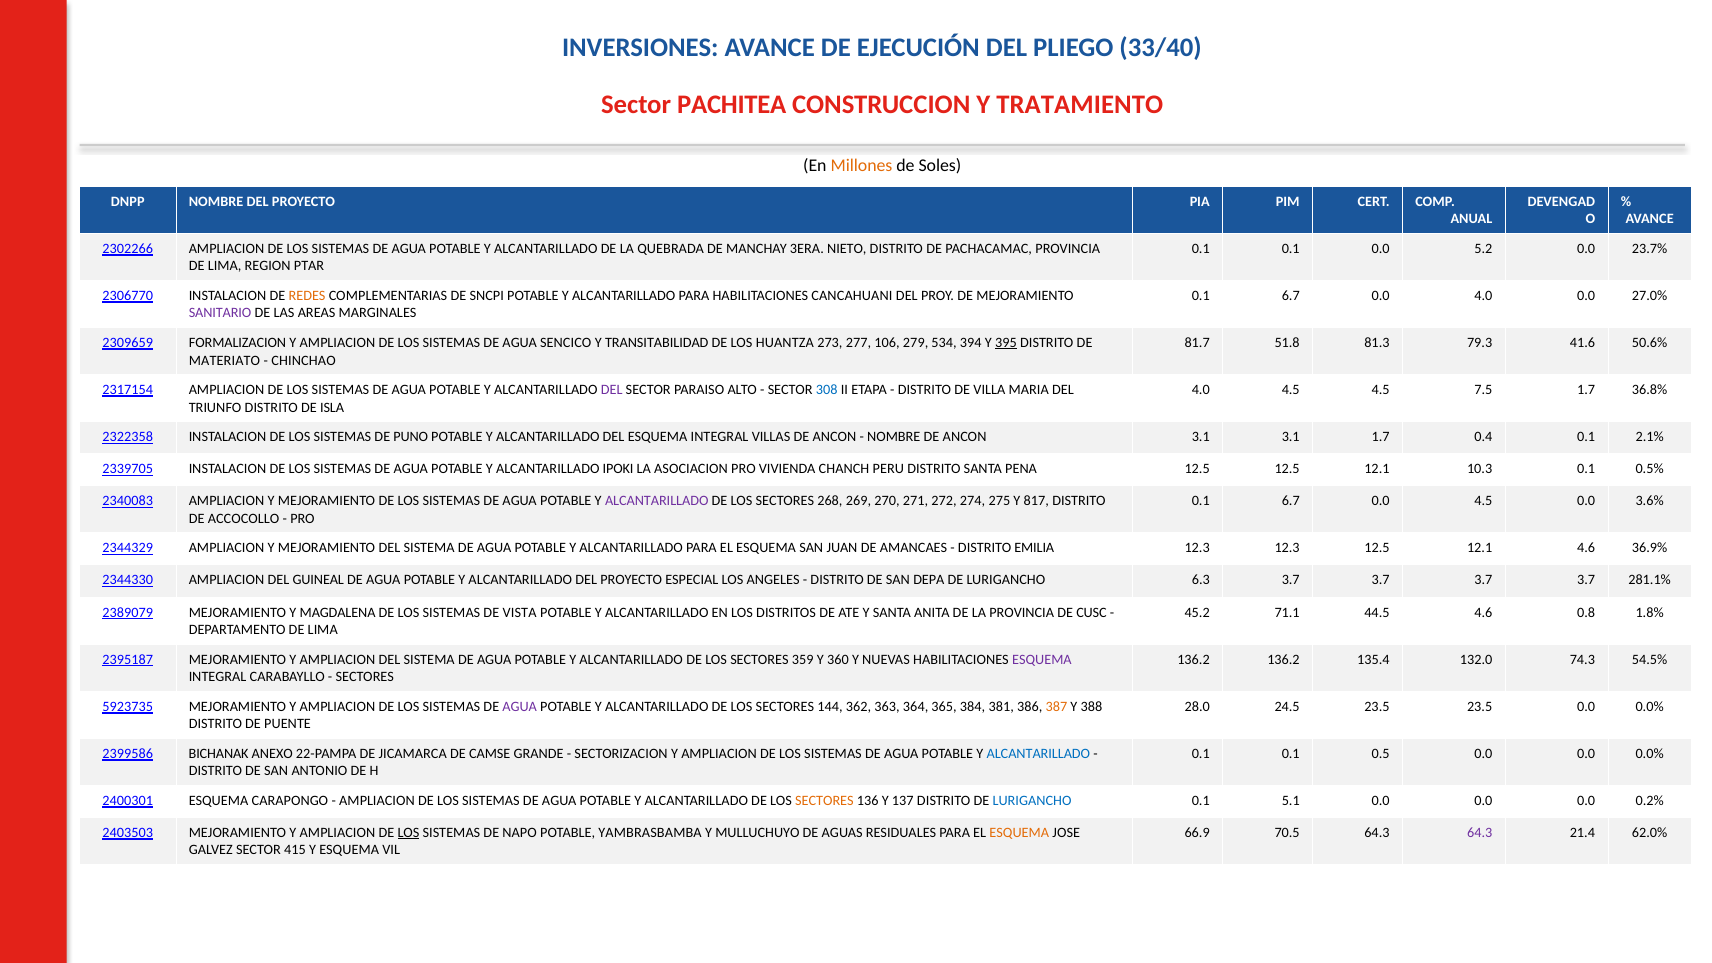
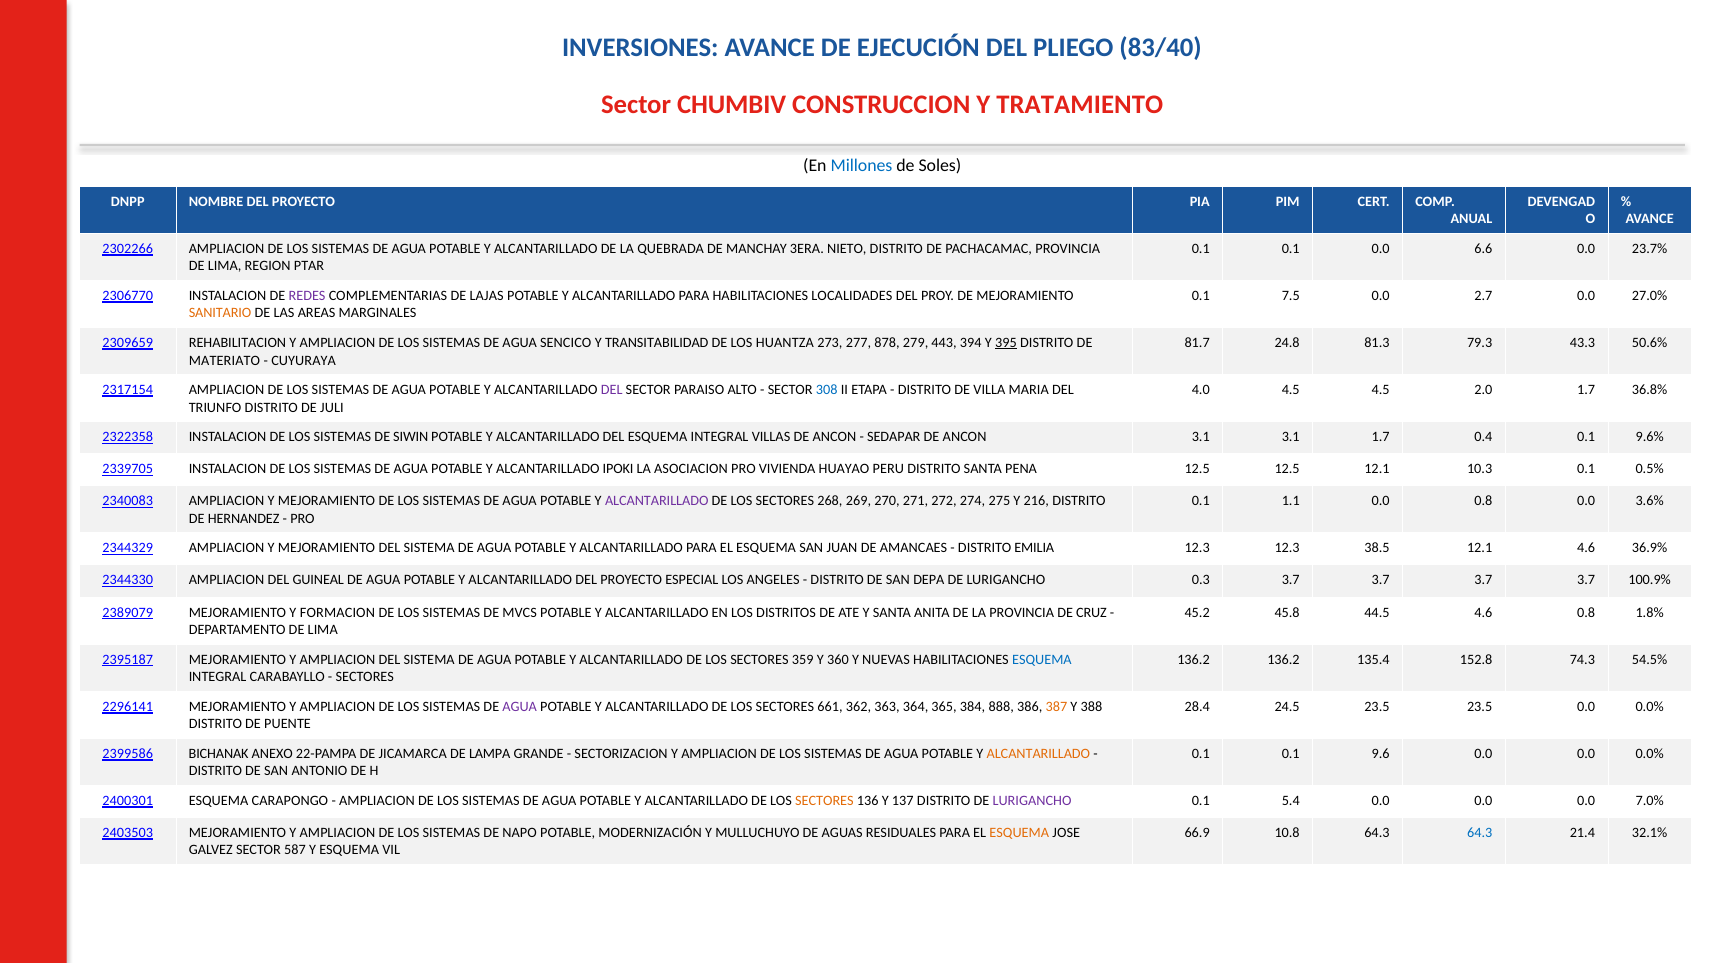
33/40: 33/40 -> 83/40 (1161, 47)
PACHITEA: PACHITEA -> CHUMBIV (732, 105)
Millones colour: orange -> blue (861, 166)
5.2: 5.2 -> 6.6 (1483, 249)
REDES colour: orange -> purple (307, 296)
SNCPI: SNCPI -> LAJAS (487, 296)
CANCAHUANI: CANCAHUANI -> LOCALIDADES (852, 296)
6.7: 6.7 -> 7.5 (1291, 296)
0.0 4.0: 4.0 -> 2.7 (1483, 296)
SANITARIO colour: purple -> orange (220, 313)
FORMALIZACION: FORMALIZACION -> REHABILITACION (237, 343)
106: 106 -> 878 (887, 343)
534: 534 -> 443 (944, 343)
51.8: 51.8 -> 24.8 (1287, 343)
41.6: 41.6 -> 43.3 (1583, 343)
CHINCHAO: CHINCHAO -> CUYURAYA (304, 360)
7.5: 7.5 -> 2.0 (1483, 390)
ISLA: ISLA -> JULI (332, 407)
PUNO: PUNO -> SIWIN (411, 437)
NOMBRE: NOMBRE -> SEDAPAR (894, 437)
2.1%: 2.1% -> 9.6% (1650, 437)
CHANCH: CHANCH -> HUAYAO (844, 469)
817: 817 -> 216 (1036, 501)
6.7: 6.7 -> 1.1 (1291, 501)
0.0 4.5: 4.5 -> 0.8 (1483, 501)
ACCOCOLLO: ACCOCOLLO -> HERNANDEZ (244, 519)
12.3 12.5: 12.5 -> 38.5 (1377, 548)
6.3: 6.3 -> 0.3 (1201, 580)
281.1%: 281.1% -> 100.9% (1650, 580)
MAGDALENA: MAGDALENA -> FORMACION (337, 613)
VISTA: VISTA -> MVCS (520, 613)
CUSC: CUSC -> CRUZ (1092, 613)
71.1: 71.1 -> 45.8 (1287, 613)
ESQUEMA colour: purple -> blue (1042, 660)
132.0: 132.0 -> 152.8 (1476, 660)
5923735: 5923735 -> 2296141 (128, 707)
144: 144 -> 661 (830, 707)
381: 381 -> 888 (1001, 707)
28.0: 28.0 -> 28.4 (1197, 707)
CAMSE: CAMSE -> LAMPA (490, 754)
ALCANTARILLADO colour: blue -> orange (1038, 754)
0.5: 0.5 -> 9.6 (1381, 754)
LURIGANCHO colour: blue -> purple (1032, 801)
5.1: 5.1 -> 5.4 (1291, 801)
0.2%: 0.2% -> 7.0% (1650, 801)
LOS underline: present -> none (408, 833)
YAMBRASBAMBA: YAMBRASBAMBA -> MODERNIZACIÓN (650, 833)
70.5: 70.5 -> 10.8 (1287, 833)
64.3 colour: purple -> blue (1480, 833)
62.0%: 62.0% -> 32.1% (1650, 833)
415: 415 -> 587 (295, 850)
